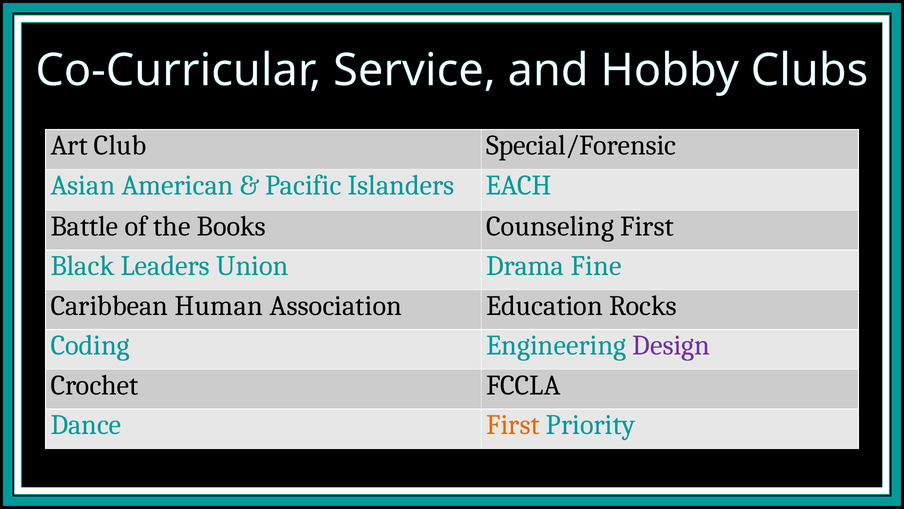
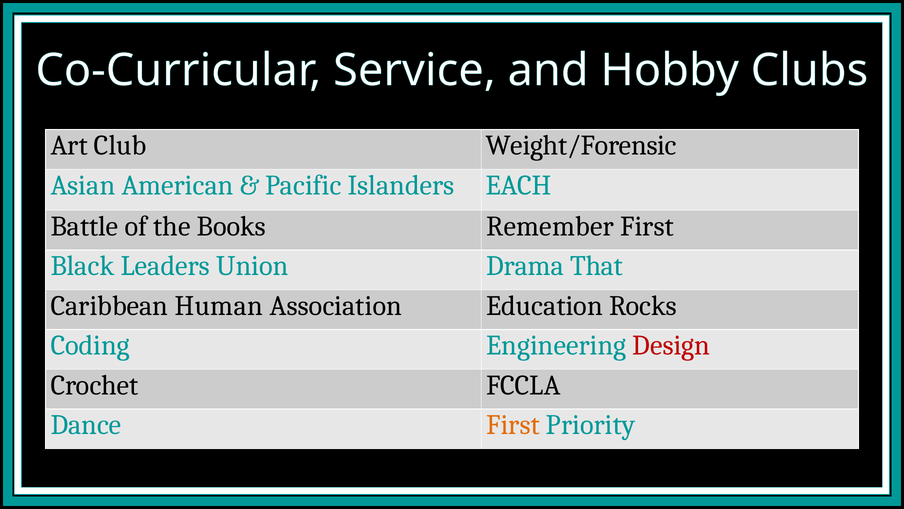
Special/Forensic: Special/Forensic -> Weight/Forensic (581, 145)
Counseling: Counseling -> Remember (550, 226)
Fine: Fine -> That (597, 266)
Design colour: purple -> red (671, 345)
